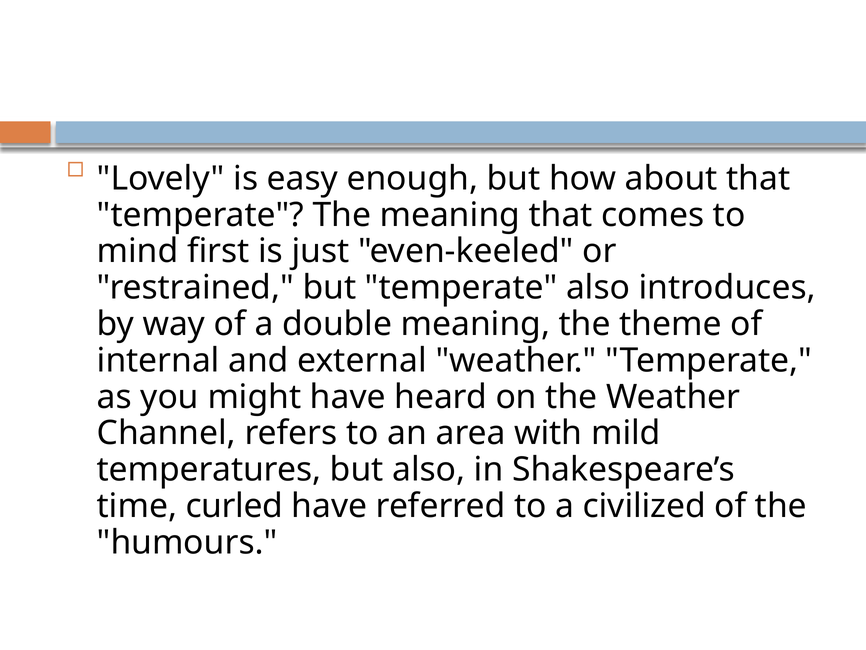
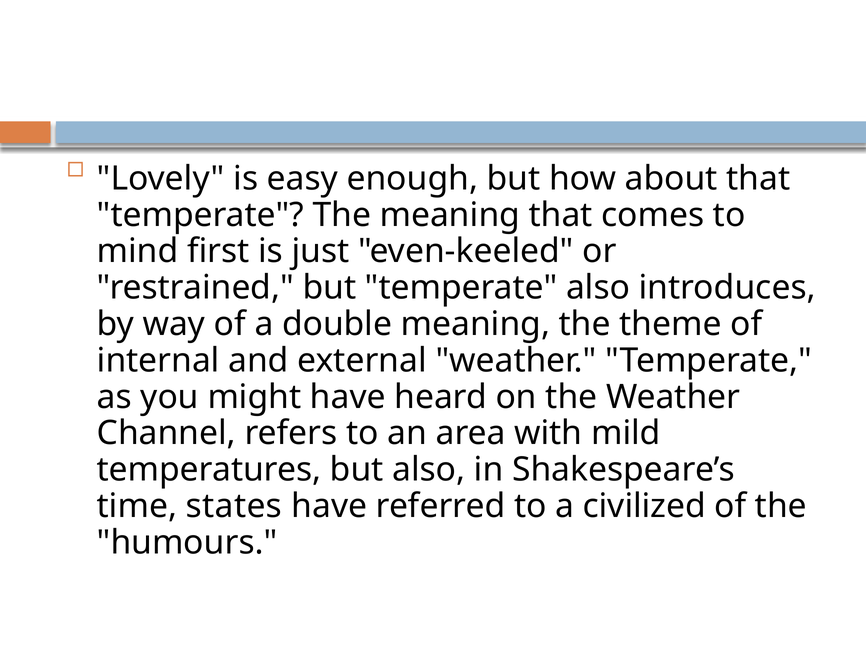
curled: curled -> states (234, 506)
